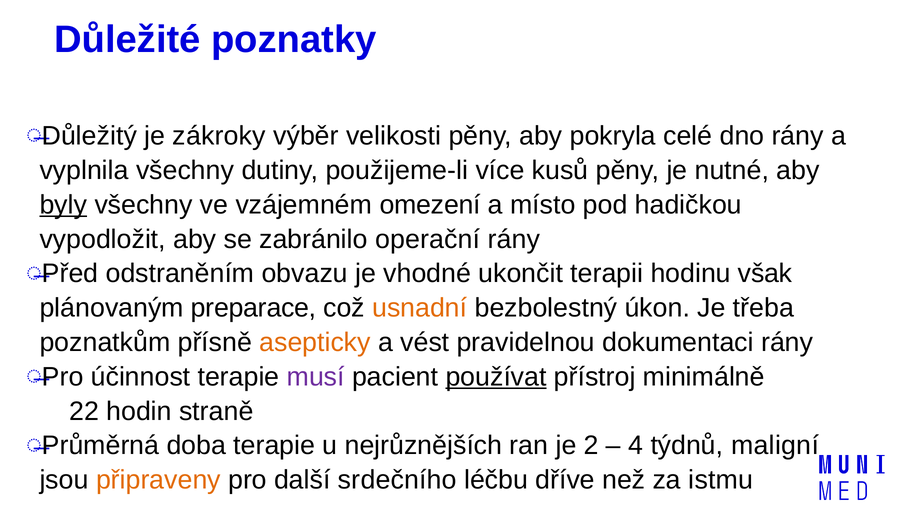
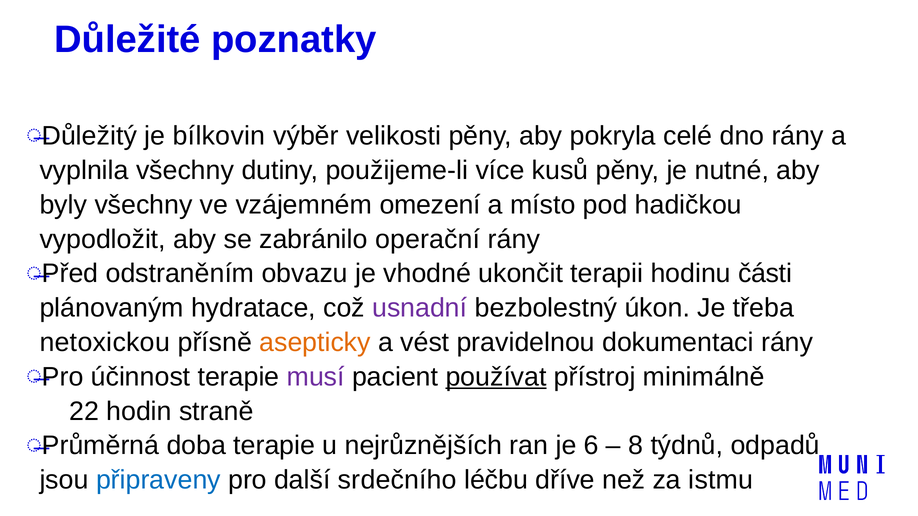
zákroky: zákroky -> bílkovin (219, 136)
byly underline: present -> none (63, 205)
však: však -> části (765, 274)
preparace: preparace -> hydratace (253, 308)
usnadní colour: orange -> purple (420, 308)
poznatkům: poznatkům -> netoxickou (105, 343)
2: 2 -> 6 (591, 446)
4: 4 -> 8 (636, 446)
maligní: maligní -> odpadů (775, 446)
připraveny colour: orange -> blue (158, 480)
